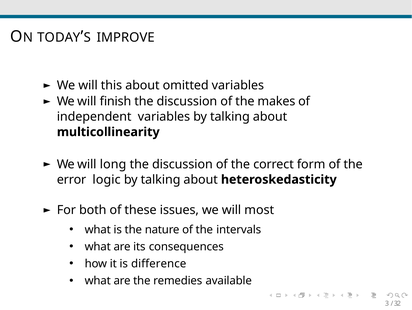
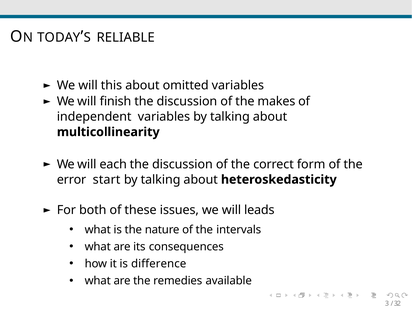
IMPROVE: IMPROVE -> RELIABLE (126, 37)
long: long -> each (113, 164)
logic: logic -> start (107, 179)
most: most -> leads (259, 210)
